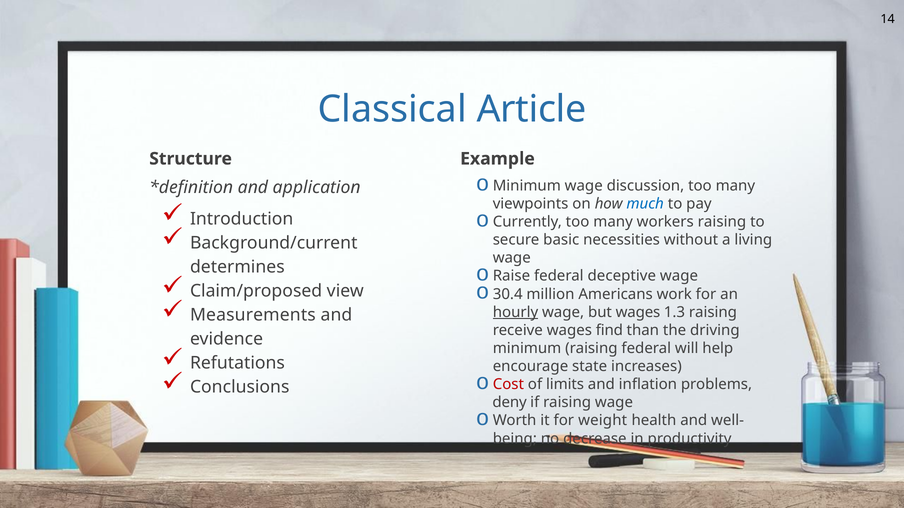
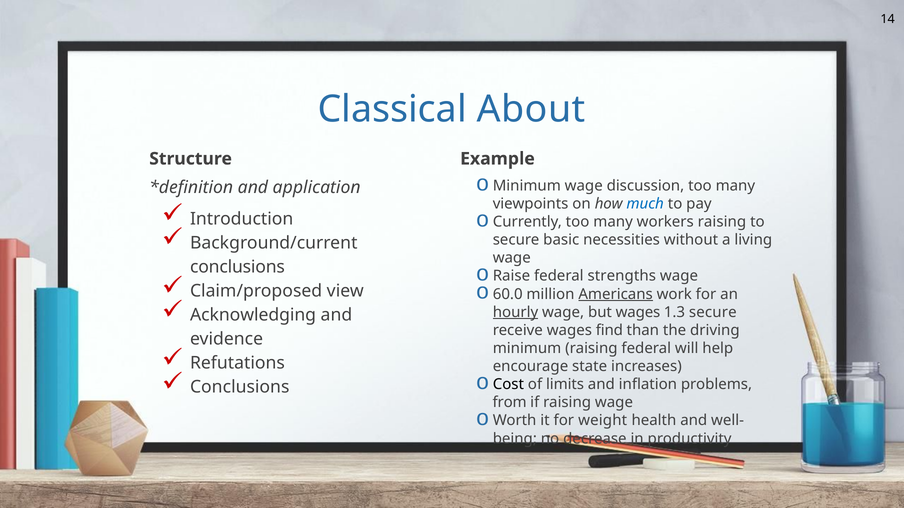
Article: Article -> About (531, 110)
determines: determines -> conclusions (237, 267)
deceptive: deceptive -> strengths (622, 276)
30.4: 30.4 -> 60.0 (508, 294)
Americans underline: none -> present (616, 294)
Measurements: Measurements -> Acknowledging (253, 315)
1.3 raising: raising -> secure (713, 312)
Cost colour: red -> black (508, 385)
deny: deny -> from (510, 403)
